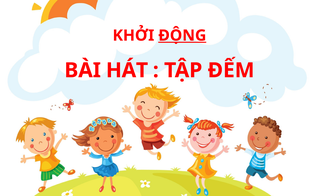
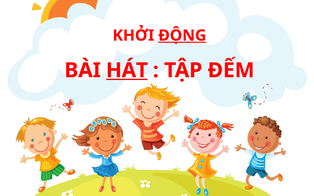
HÁT underline: none -> present (127, 70)
